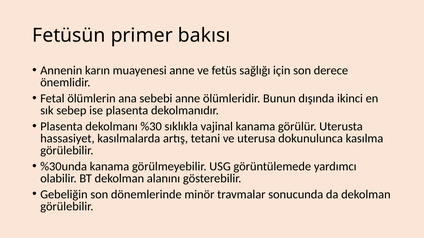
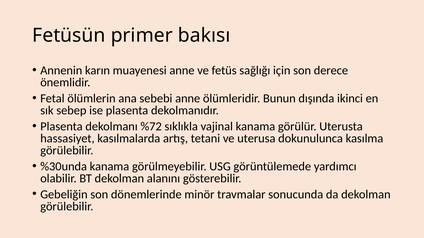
%30: %30 -> %72 (151, 127)
